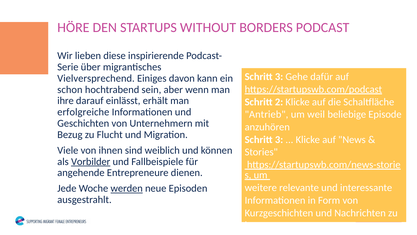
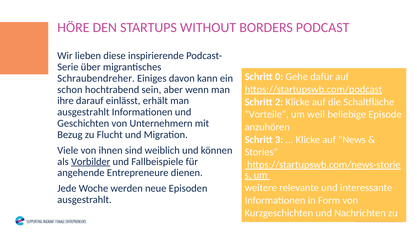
3: 3 -> 0 (279, 77)
Vielversprechend: Vielversprechend -> Schraubendreher (96, 78)
erfolgreiche: erfolgreiche -> ausgestrahlt (83, 112)
Antrieb: Antrieb -> Vorteile (267, 114)
werden underline: present -> none (127, 188)
